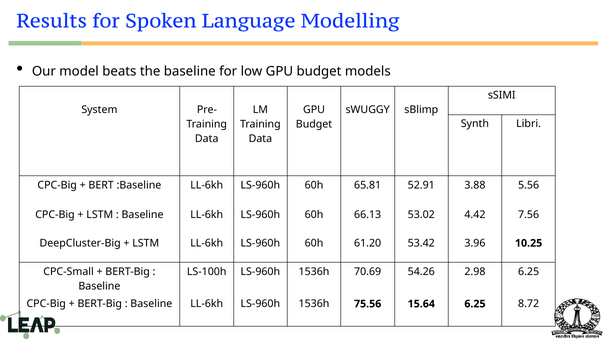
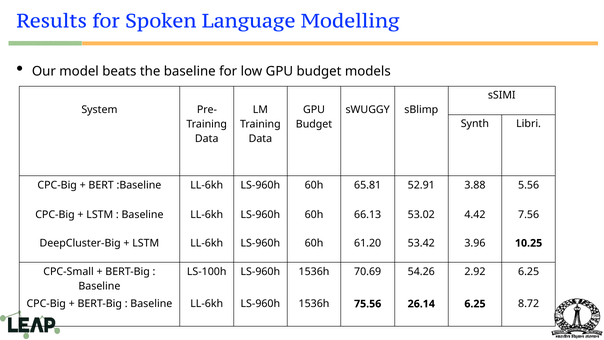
2.98: 2.98 -> 2.92 (475, 271)
15.64: 15.64 -> 26.14 (421, 304)
